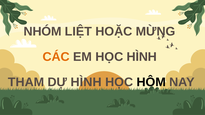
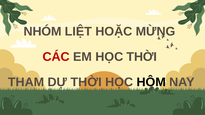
CÁC colour: orange -> red (56, 57)
HỌC HÌNH: HÌNH -> THỜI (142, 57)
DỰ HÌNH: HÌNH -> THỜI (86, 82)
